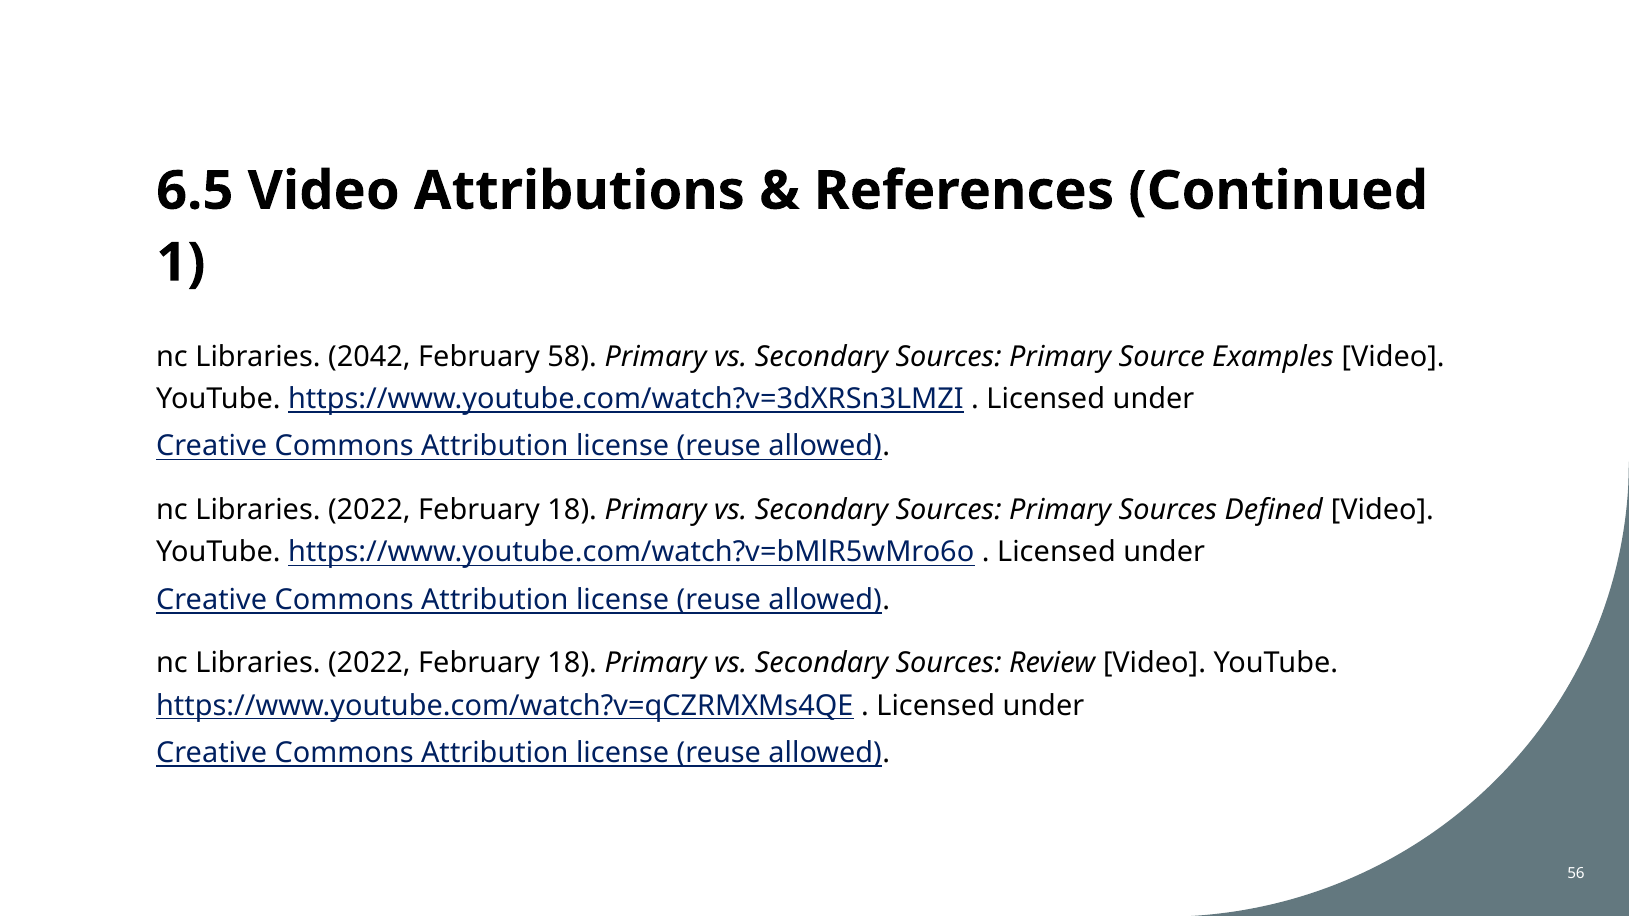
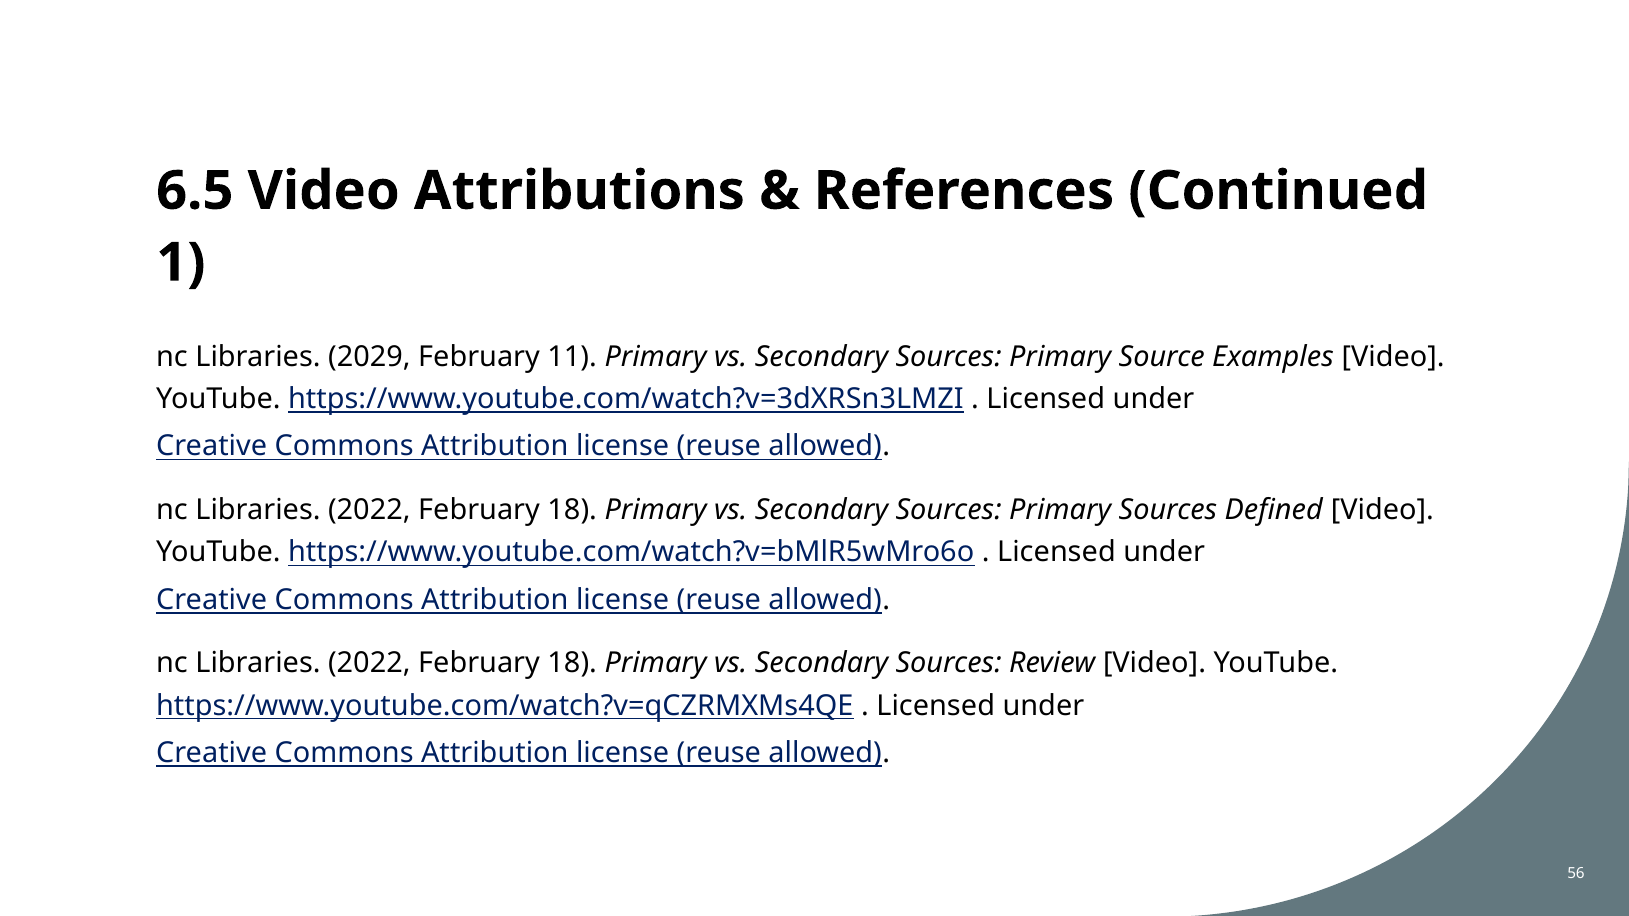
2042: 2042 -> 2029 (369, 357)
58: 58 -> 11 (572, 357)
